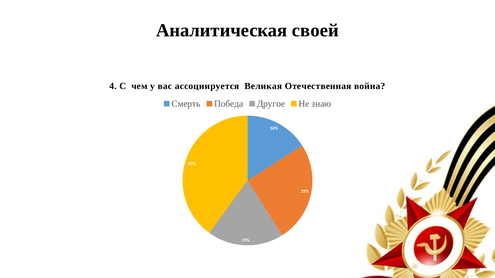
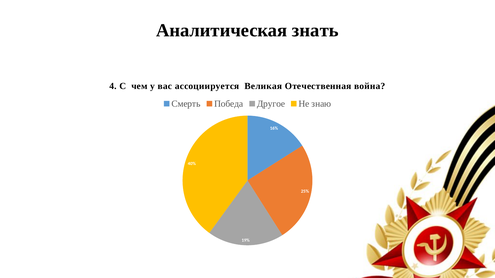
своей: своей -> знать (315, 30)
